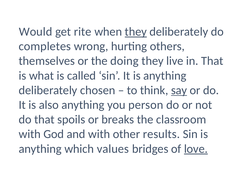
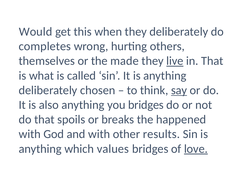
rite: rite -> this (83, 32)
they underline: present -> none (136, 32)
doing: doing -> made (125, 61)
live underline: none -> present (175, 61)
you person: person -> bridges (146, 105)
classroom: classroom -> happened (181, 120)
